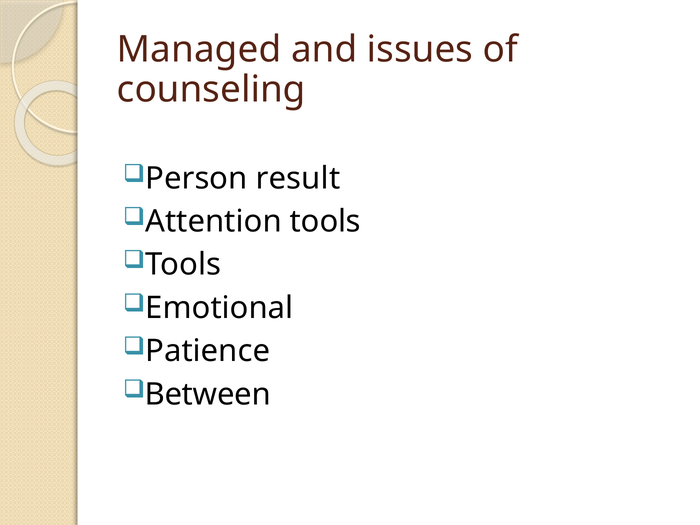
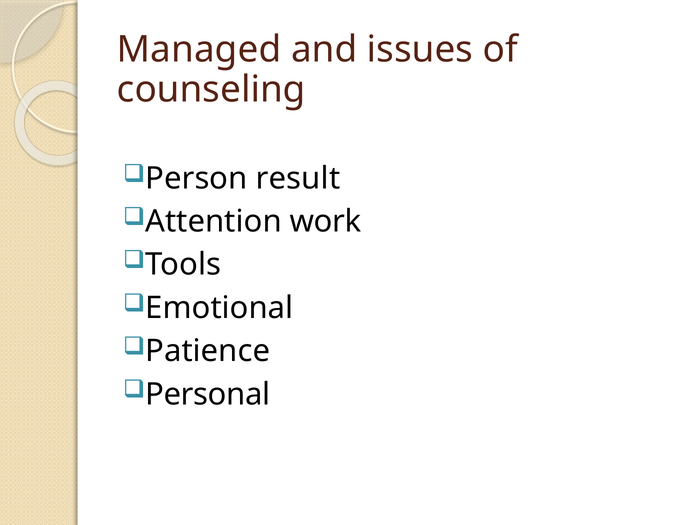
Attention tools: tools -> work (325, 222)
Between: Between -> Personal (208, 394)
